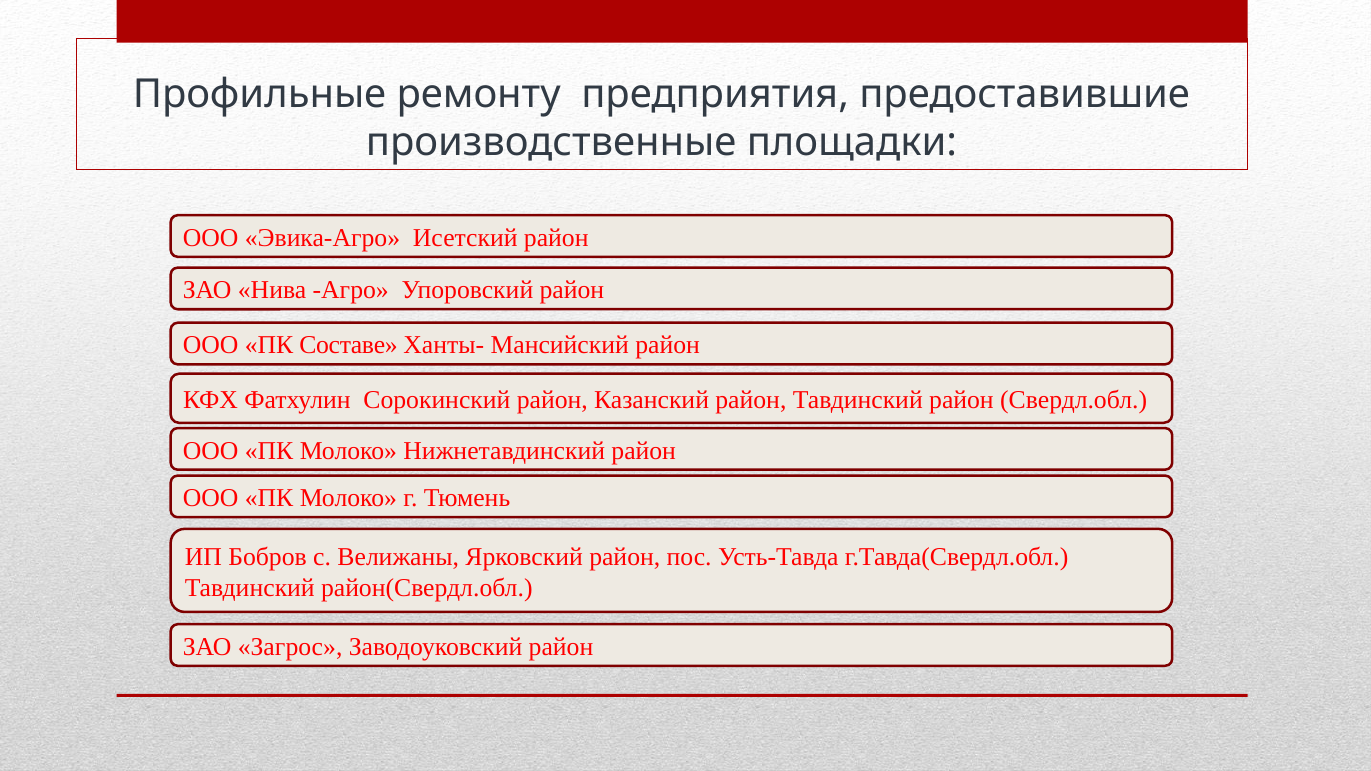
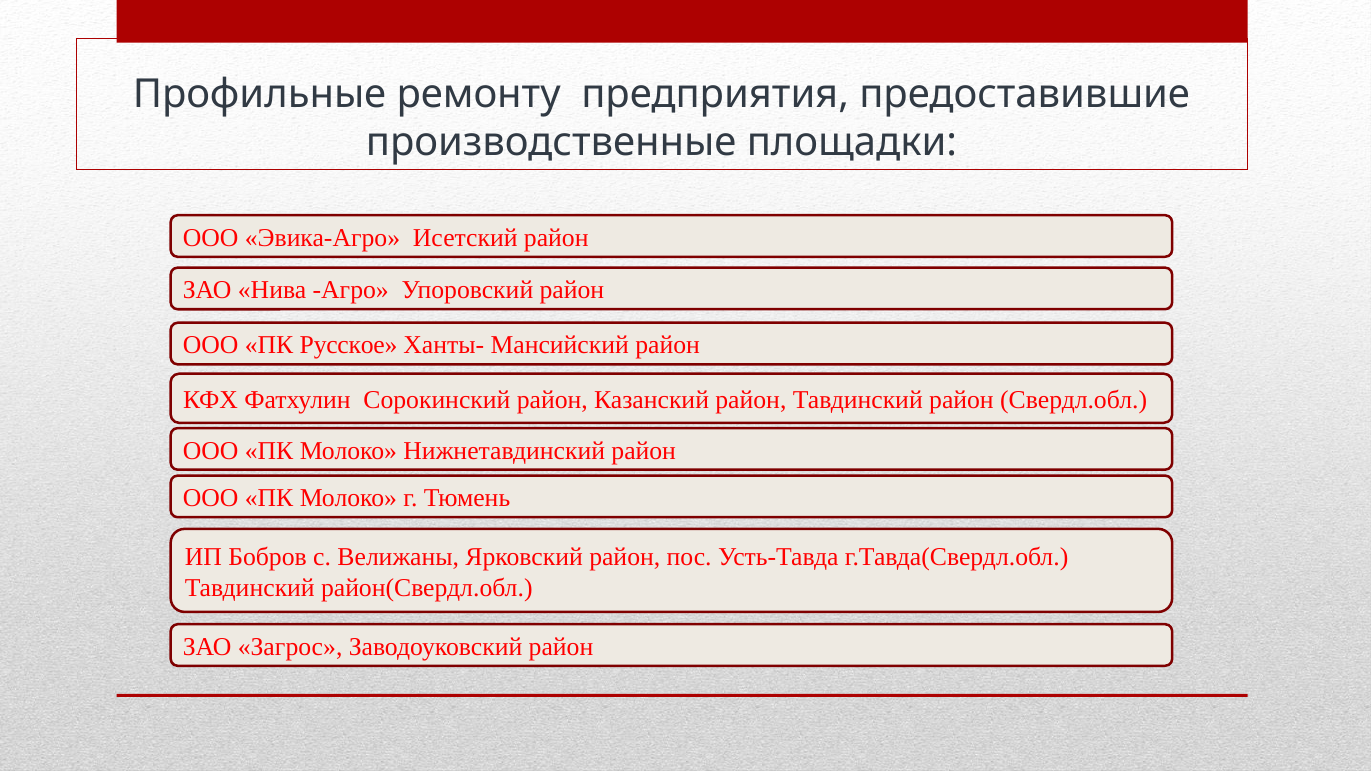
Составе: Составе -> Русское (349, 345)
